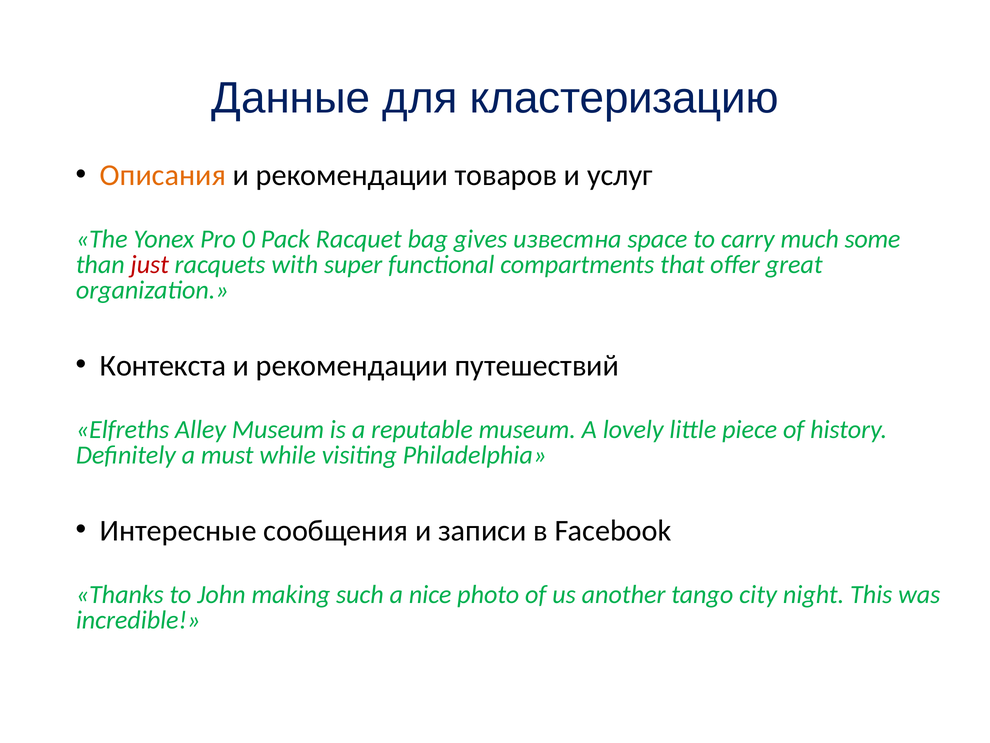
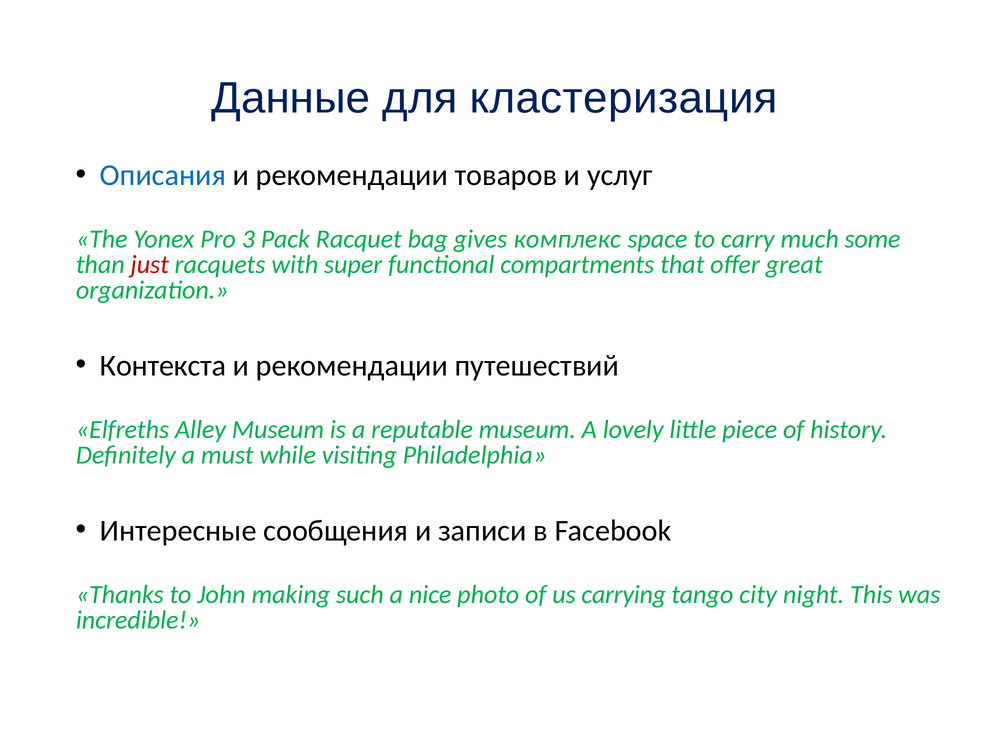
кластеризацию: кластеризацию -> кластеризация (624, 98)
Описания colour: orange -> blue (163, 175)
0: 0 -> 3 (248, 239)
известна: известна -> комплекс (567, 239)
another: another -> carrying (624, 594)
